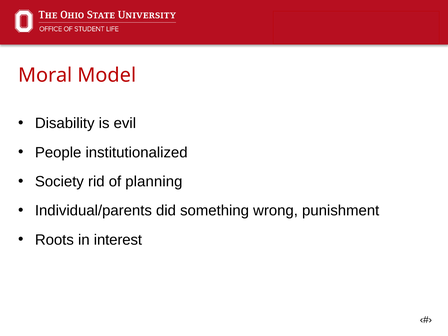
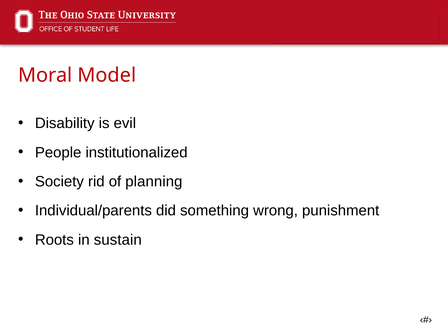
interest: interest -> sustain (118, 240)
